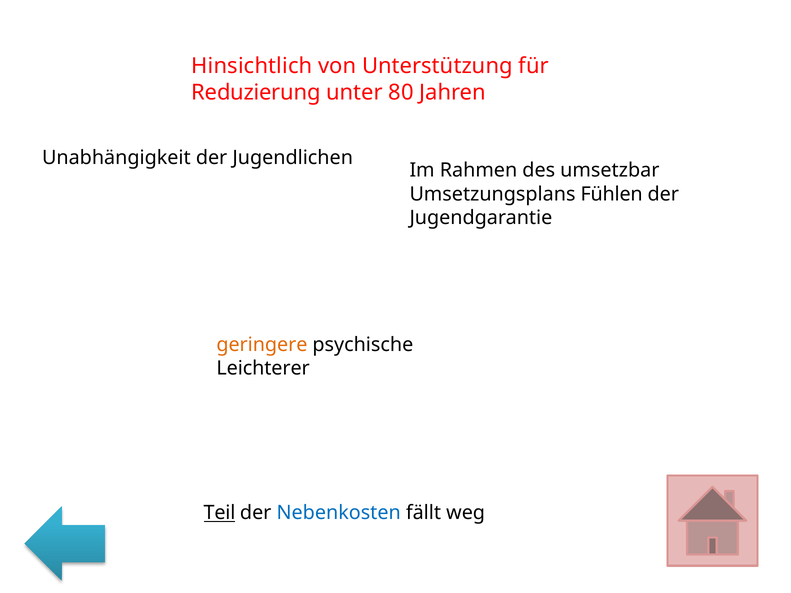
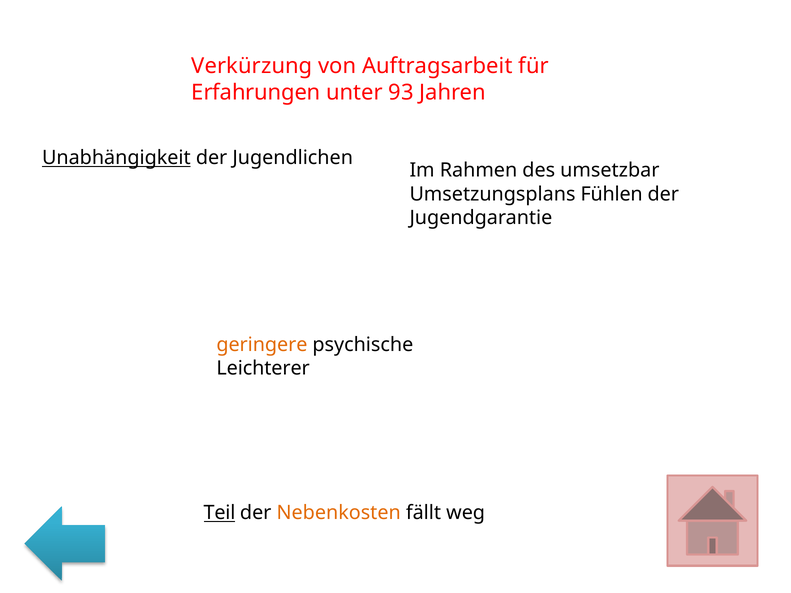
Hinsichtlich: Hinsichtlich -> Verkürzung (252, 66)
Unterstützung: Unterstützung -> Auftragsarbeit (437, 66)
Reduzierung: Reduzierung -> Erfahrungen (256, 92)
80: 80 -> 93 (401, 92)
Unabhängigkeit underline: none -> present (116, 158)
Nebenkosten colour: blue -> orange (339, 513)
